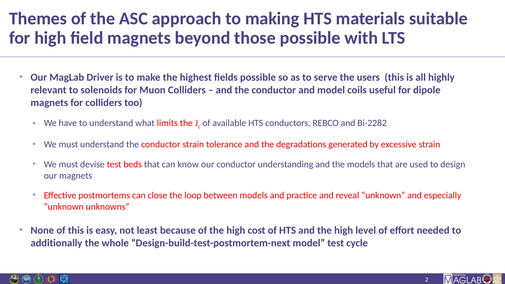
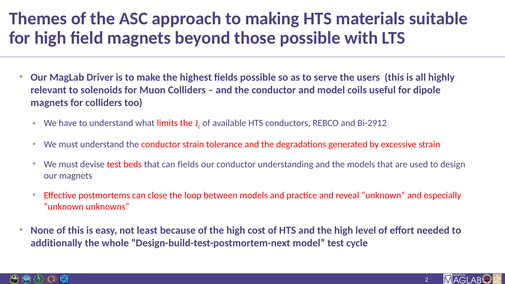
Bi-2282: Bi-2282 -> Bi-2912 (372, 123)
can know: know -> fields (188, 164)
